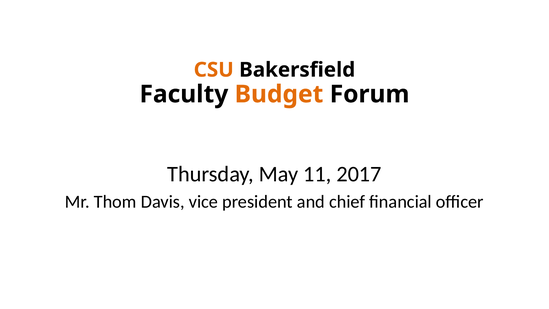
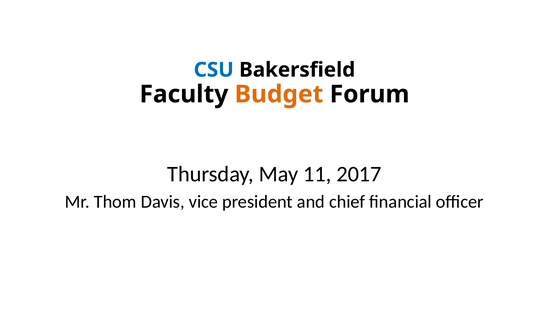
CSU colour: orange -> blue (214, 70)
